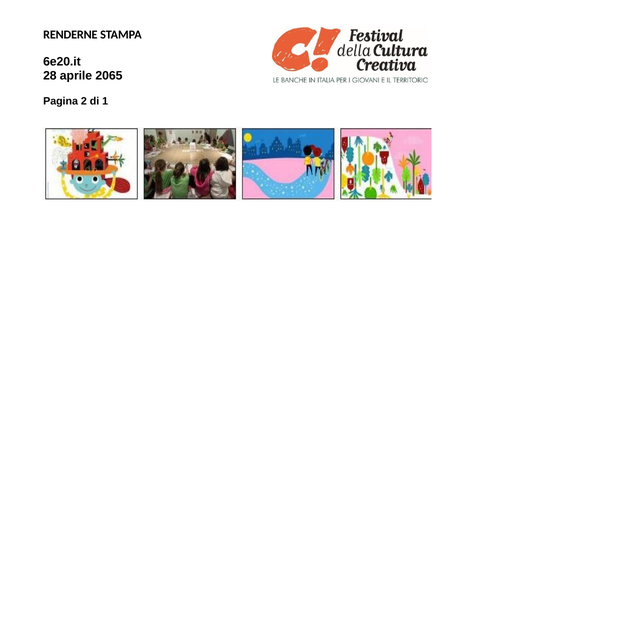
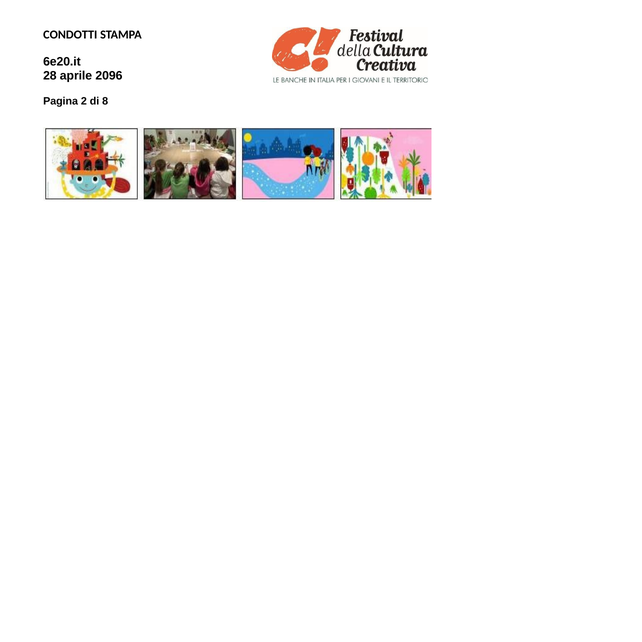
RENDERNE: RENDERNE -> CONDOTTI (70, 34)
2065: 2065 -> 2096 (109, 76)
1: 1 -> 8 (105, 101)
